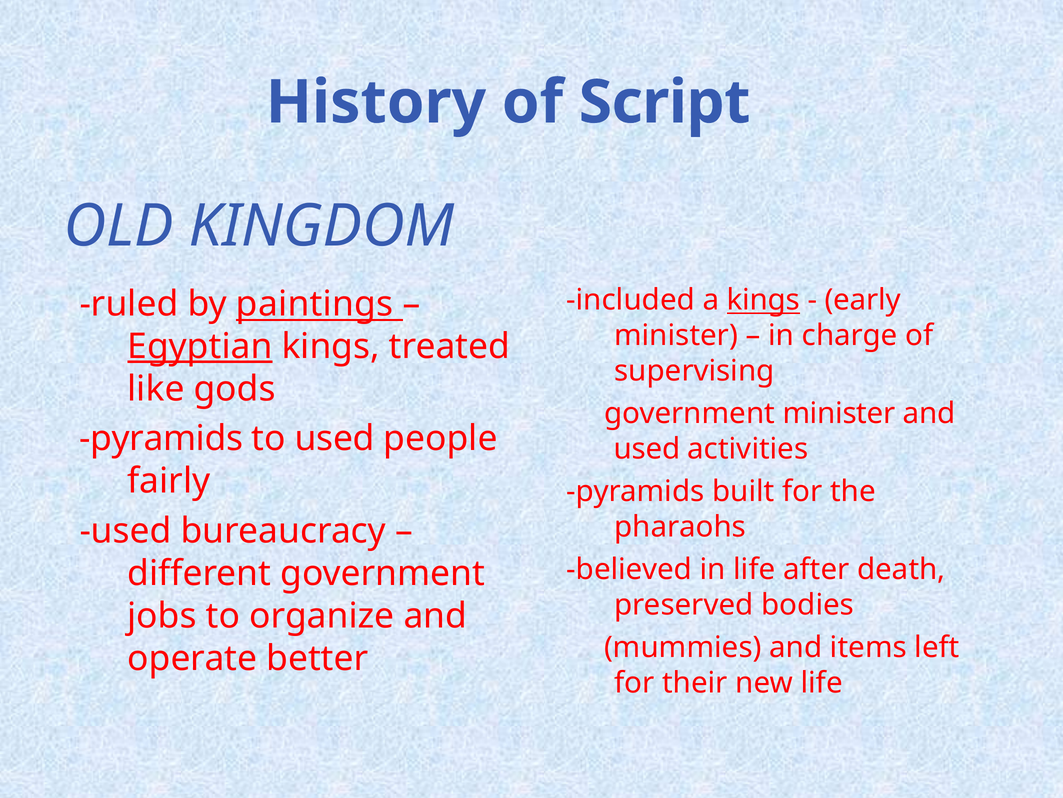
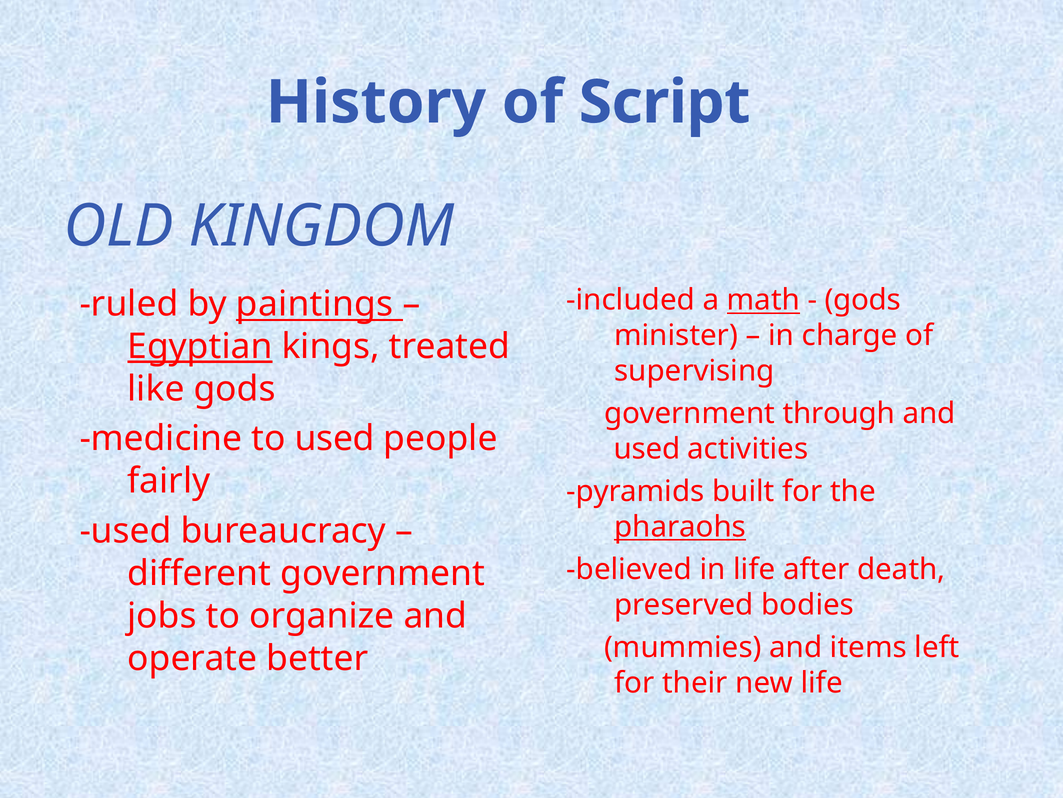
a kings: kings -> math (763, 300)
early: early -> gods (863, 300)
government minister: minister -> through (839, 413)
pyramids: pyramids -> medicine (161, 438)
pharaohs underline: none -> present (680, 526)
